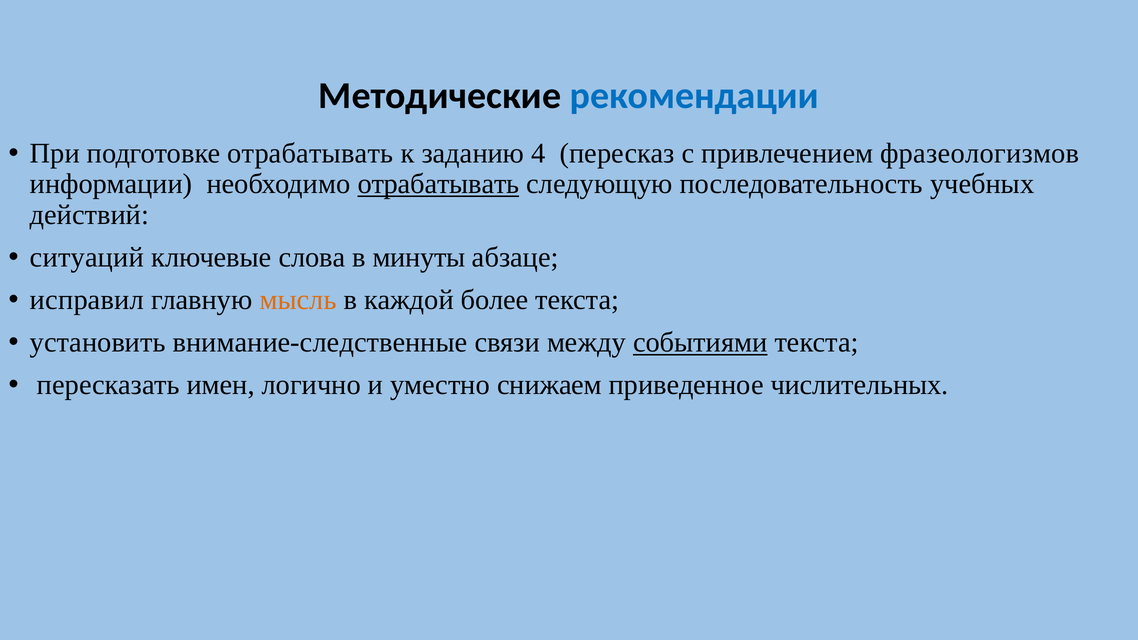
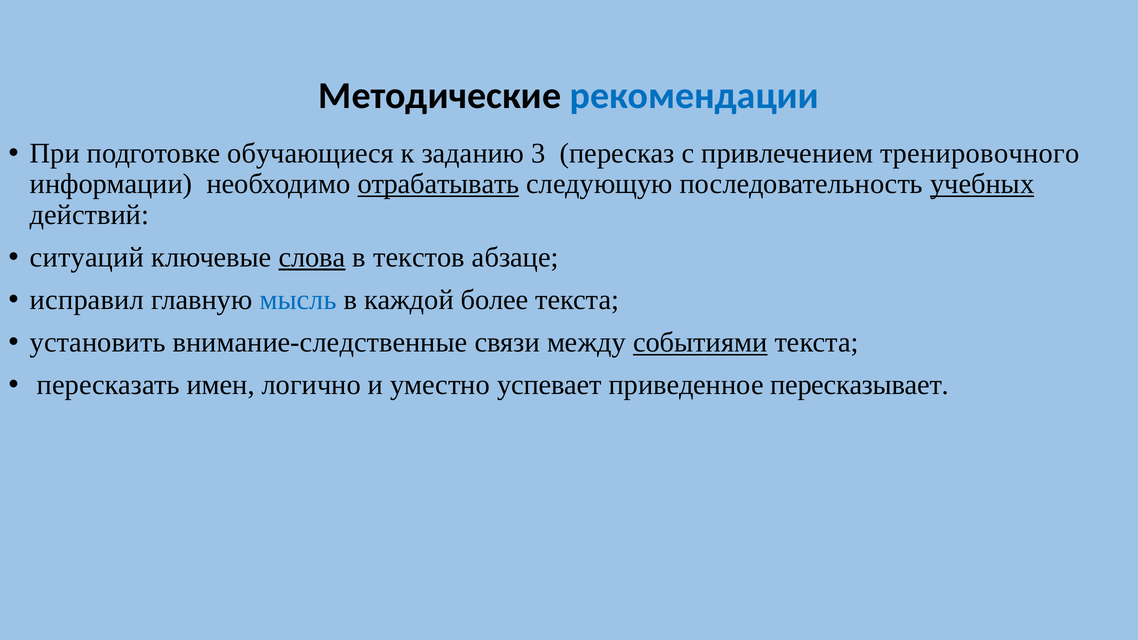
подготовке отрабатывать: отрабатывать -> обучающиеся (311, 153)
4: 4 -> 3 (538, 153)
фразеологизмов: фразеологизмов -> тренировочного (980, 153)
учебных underline: none -> present (982, 184)
слова underline: none -> present (312, 257)
минуты: минуты -> текстов (419, 257)
мысль colour: orange -> blue (298, 300)
снижаем: снижаем -> успевает (549, 385)
числительных: числительных -> пересказывает (860, 385)
